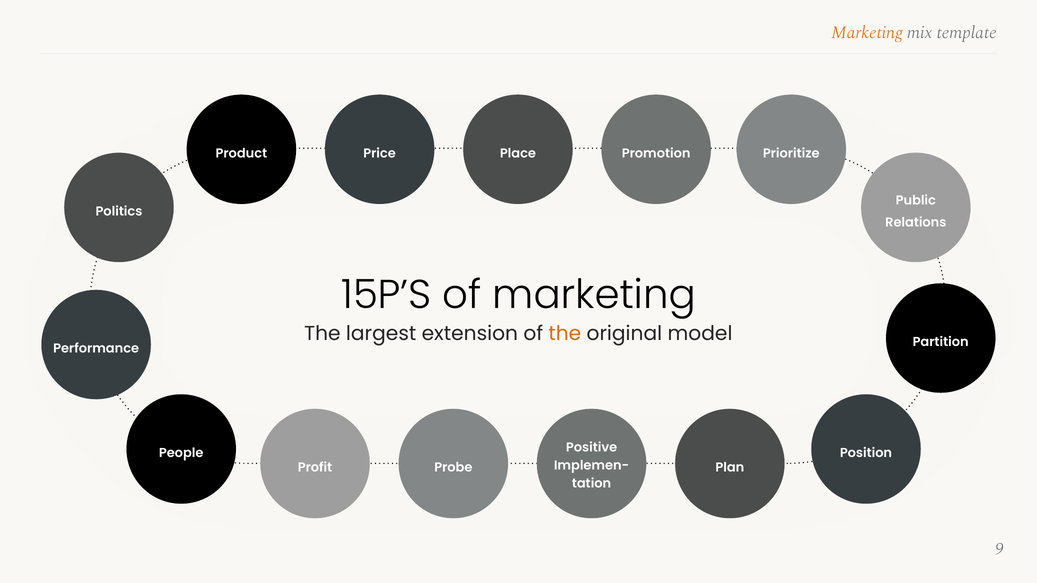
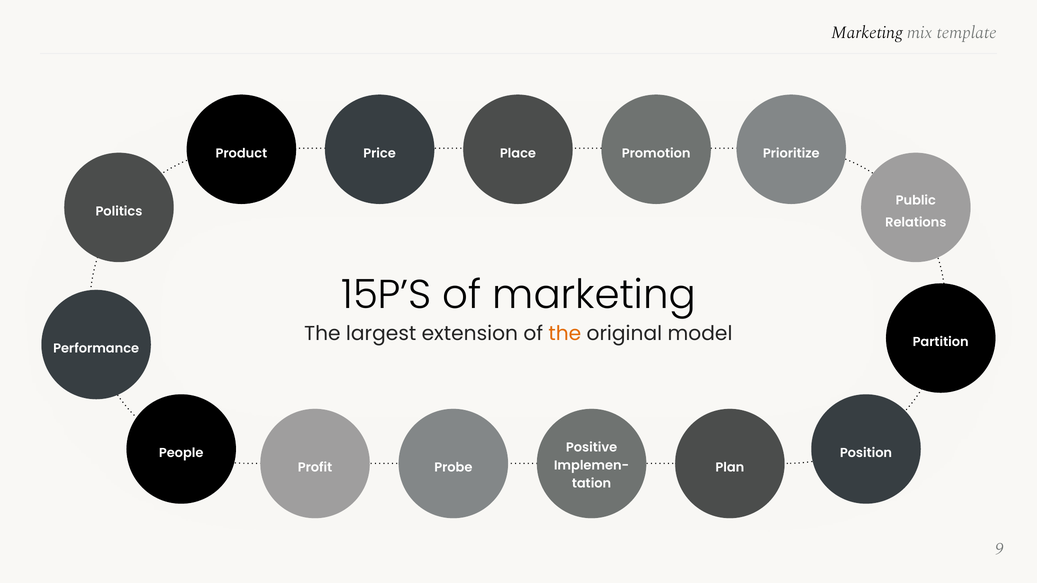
Marketing colour: orange -> black (867, 33)
